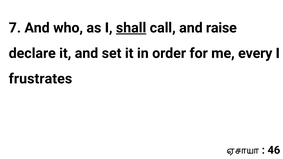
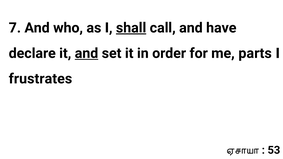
raise: raise -> have (221, 28)
and underline: none -> present (86, 53)
every: every -> parts (255, 53)
46: 46 -> 53 (274, 150)
